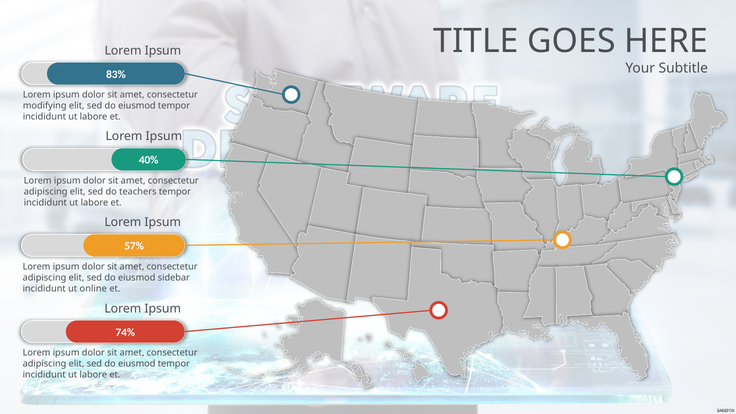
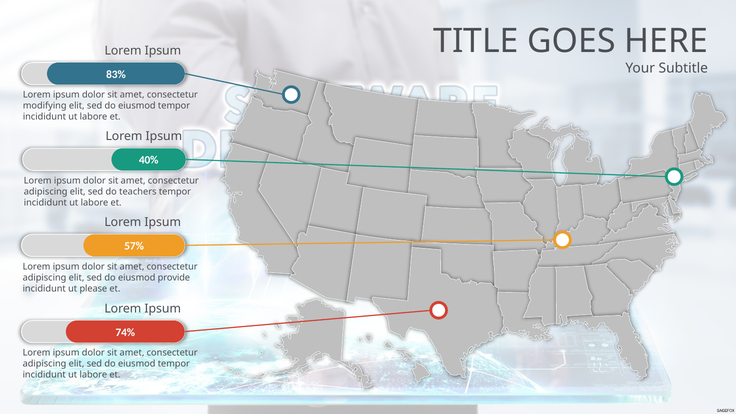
sidebar: sidebar -> provide (174, 278)
online: online -> please (93, 289)
